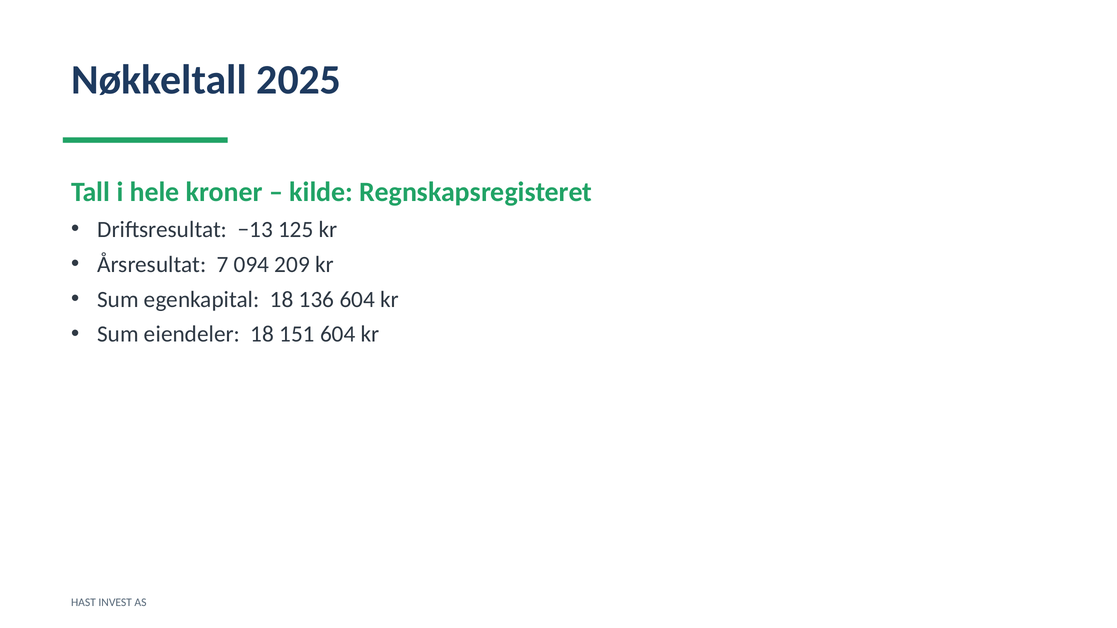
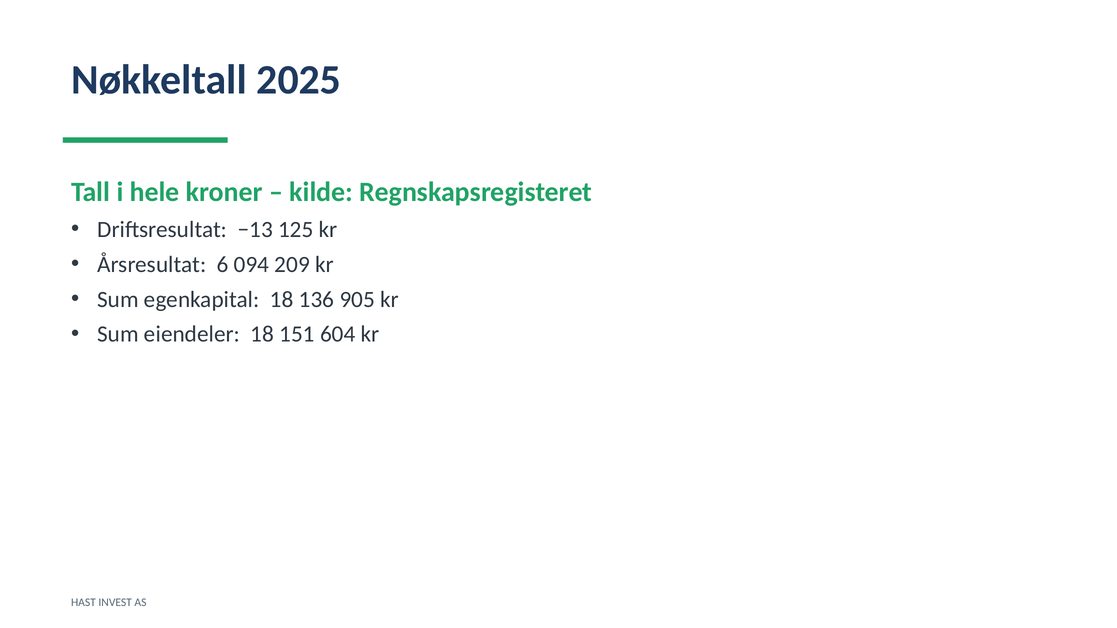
7: 7 -> 6 (223, 265)
136 604: 604 -> 905 (357, 300)
